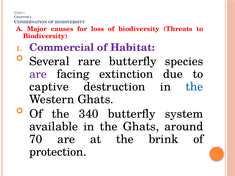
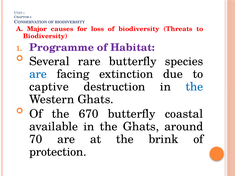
Commercial: Commercial -> Programme (62, 48)
are colour: purple -> blue (38, 74)
340: 340 -> 670 (89, 114)
system: system -> coastal (184, 114)
